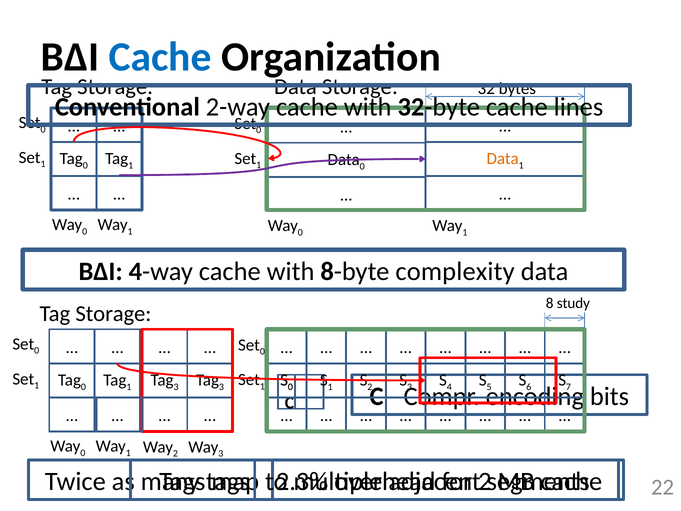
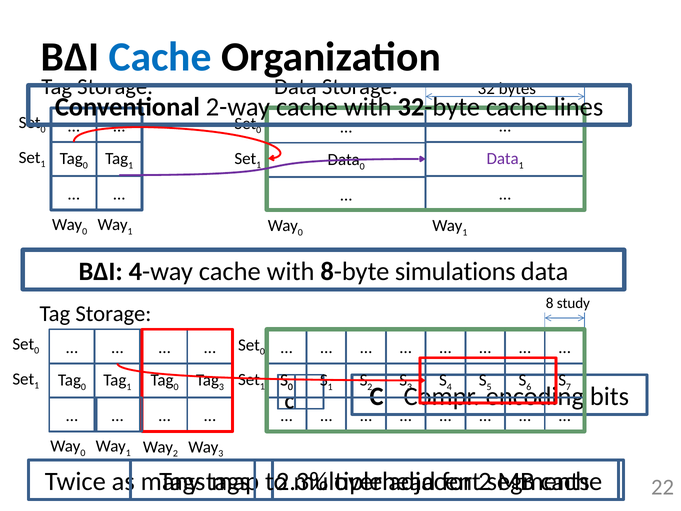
Data colour: orange -> purple (503, 159)
complexity: complexity -> simulations (455, 271)
3: 3 -> 0 (176, 387)
